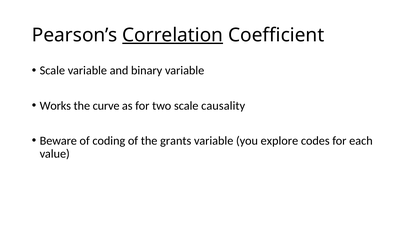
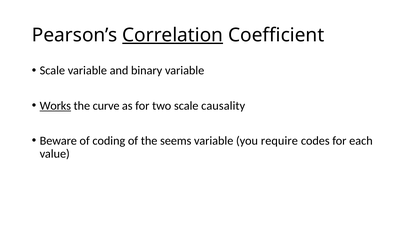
Works underline: none -> present (55, 106)
grants: grants -> seems (176, 141)
explore: explore -> require (279, 141)
